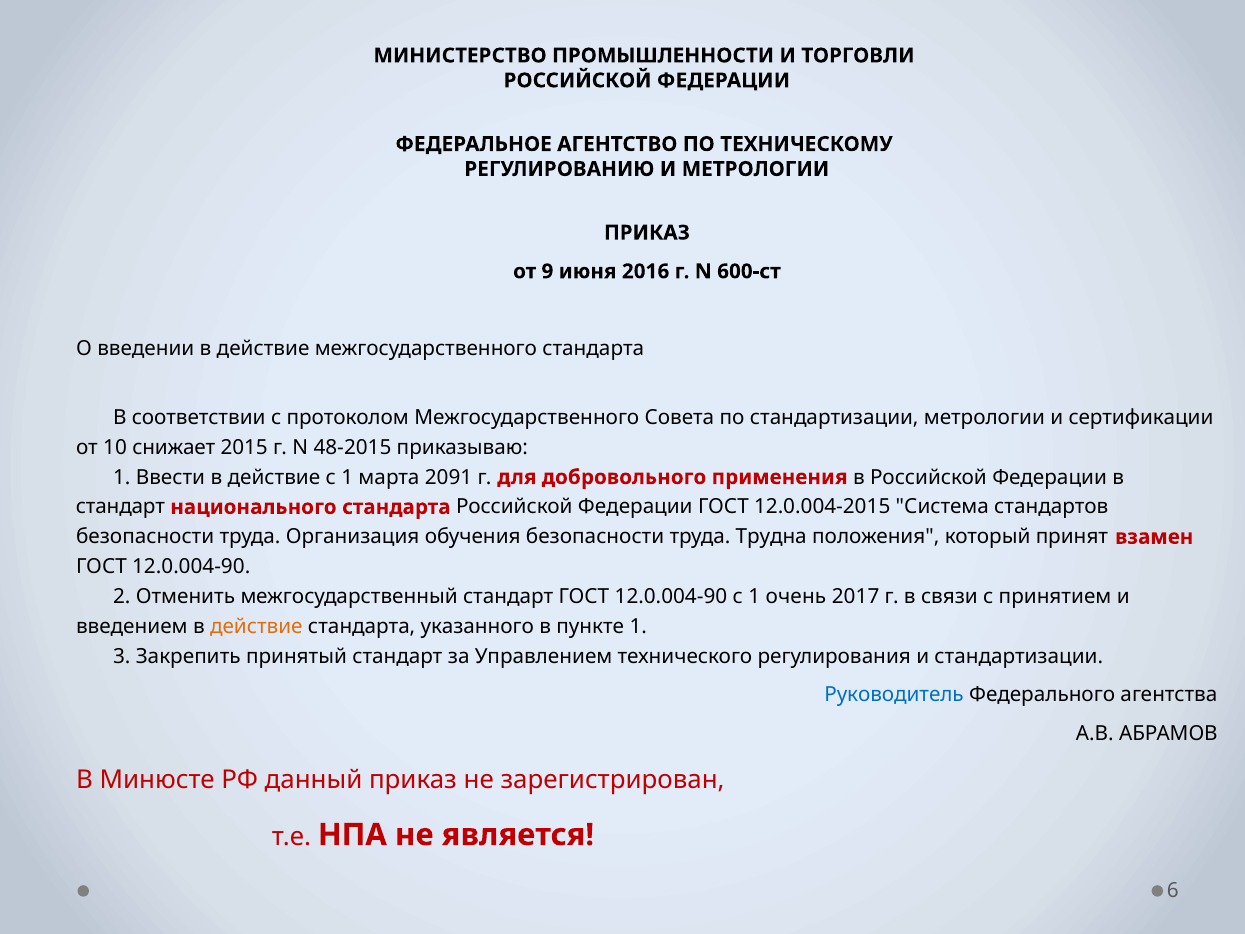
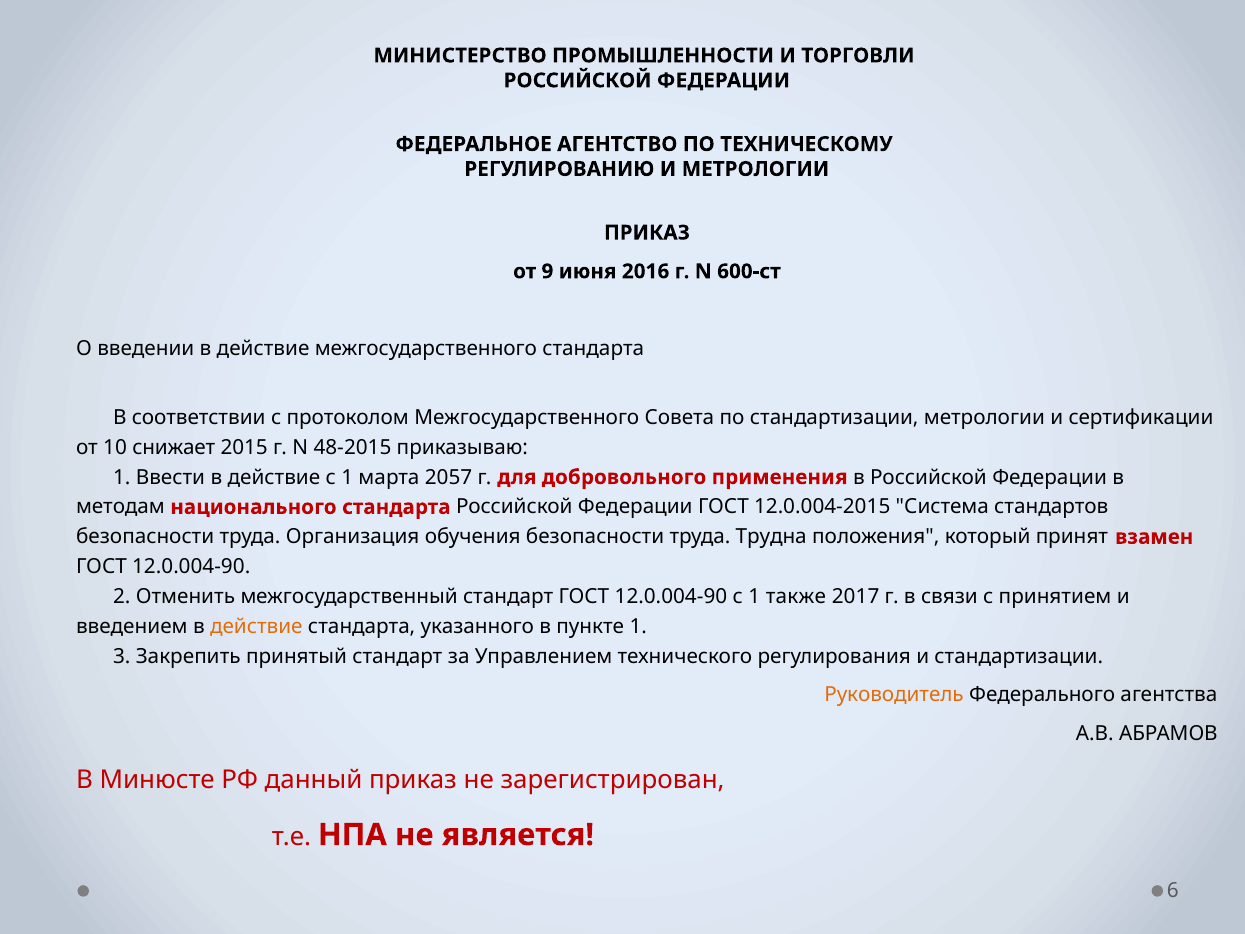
2091: 2091 -> 2057 (449, 477)
стандарт: стандарт -> методам (120, 507)
очень: очень -> также (796, 596)
Руководитель colour: blue -> orange (894, 695)
